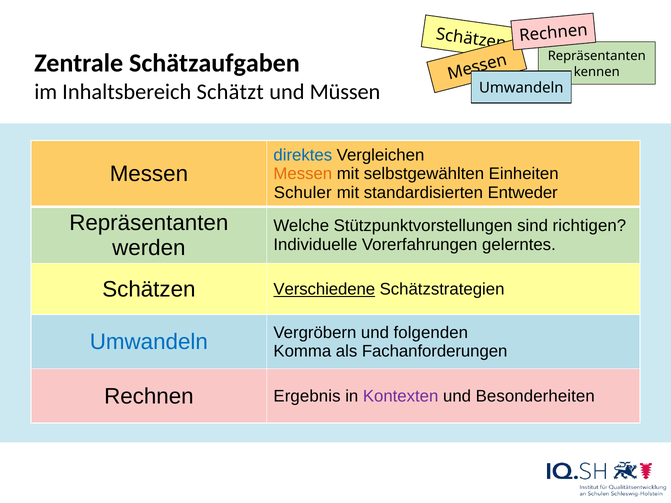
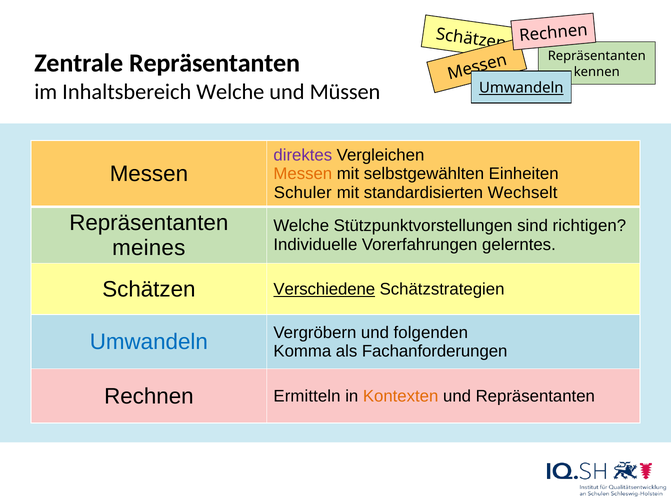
Zentrale Schätzaufgaben: Schätzaufgaben -> Repräsentanten (215, 63)
Inhaltsbereich Schätzt: Schätzt -> Welche (230, 92)
Umwandeln underline: none -> present (521, 88)
direktes colour: blue -> purple (303, 155)
Entweder: Entweder -> Wechselt (523, 193)
werden: werden -> meines (149, 248)
Ergebnis: Ergebnis -> Ermitteln (307, 396)
Kontexten colour: purple -> orange (401, 396)
und Besonderheiten: Besonderheiten -> Repräsentanten (535, 396)
